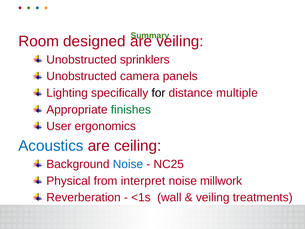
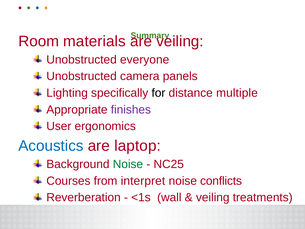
designed: designed -> materials (94, 41)
sprinklers: sprinklers -> everyone (145, 60)
finishes colour: green -> purple (131, 109)
ceiling: ceiling -> laptop (138, 146)
Noise colour: blue -> green (128, 164)
Physical: Physical -> Courses (68, 181)
millwork: millwork -> conflicts (221, 181)
